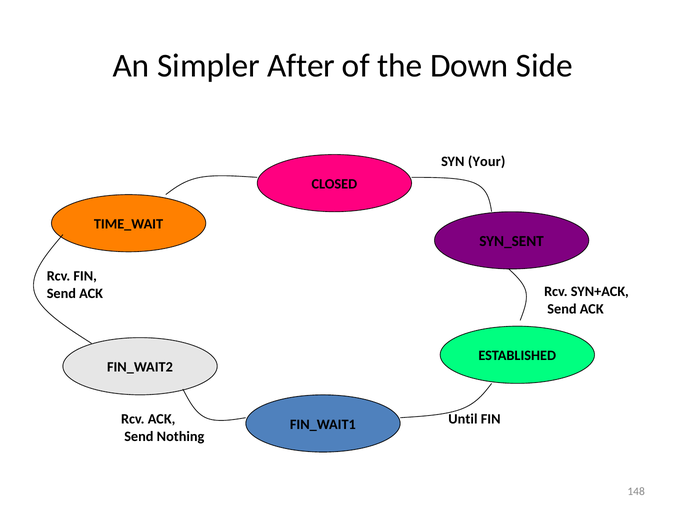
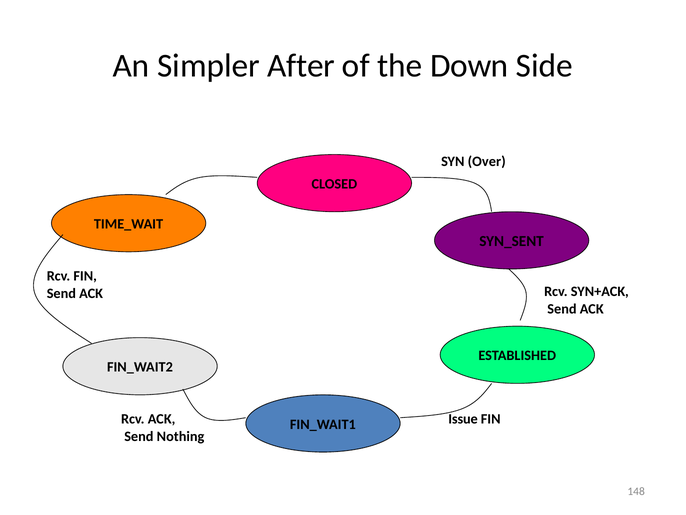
Your: Your -> Over (487, 162)
Until: Until -> Issue (463, 419)
